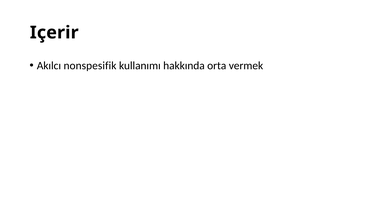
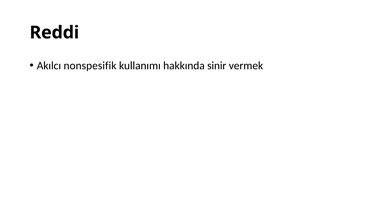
Içerir: Içerir -> Reddi (54, 33)
orta: orta -> sinir (217, 66)
